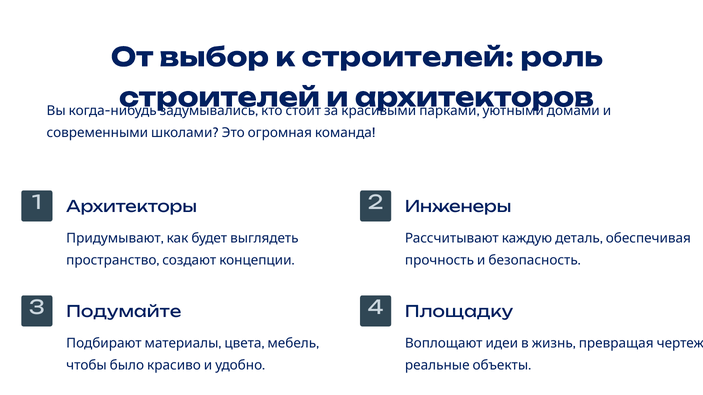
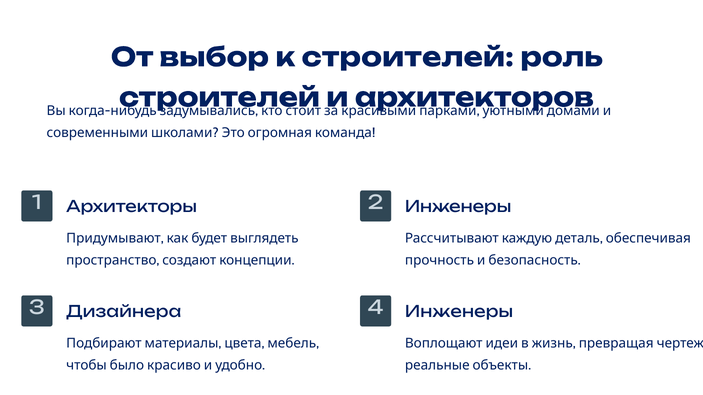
Подумайте: Подумайте -> Дизайнера (124, 312)
4 Площадку: Площадку -> Инженеры (459, 312)
